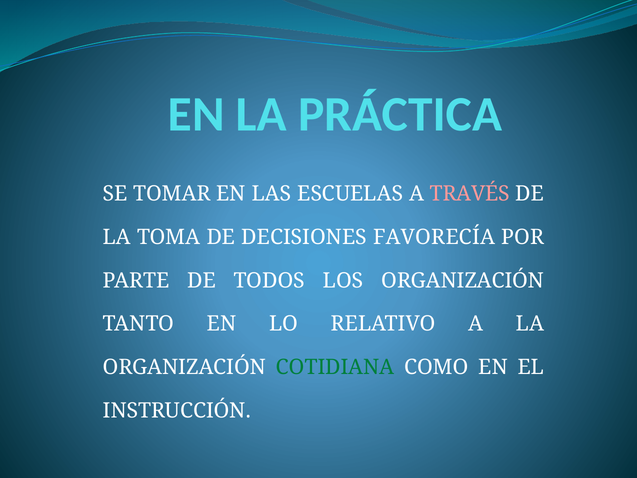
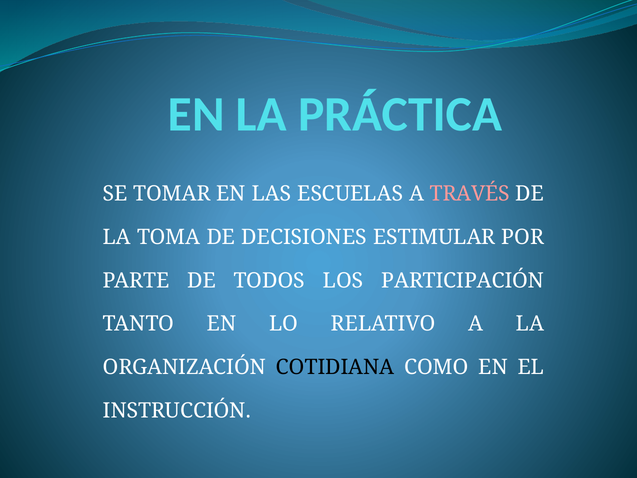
FAVORECÍA: FAVORECÍA -> ESTIMULAR (434, 237)
LOS ORGANIZACIÓN: ORGANIZACIÓN -> PARTICIPACIÓN (463, 280)
COTIDIANA colour: green -> black (335, 367)
